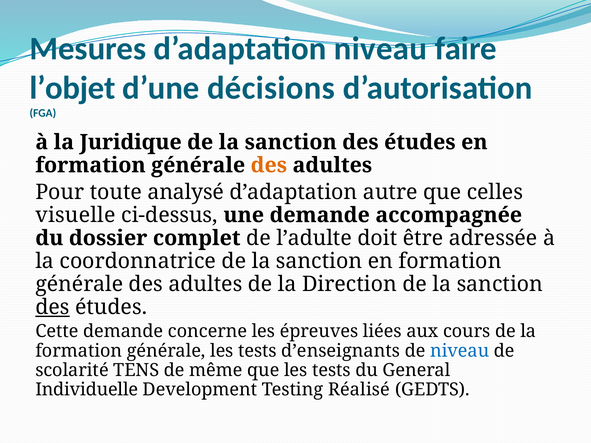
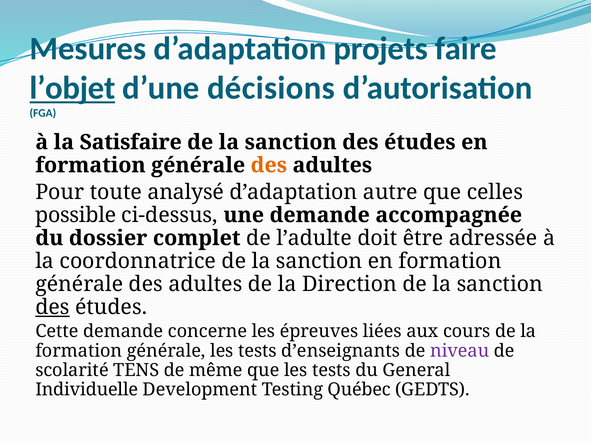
d’adaptation niveau: niveau -> projets (381, 49)
l’objet underline: none -> present (72, 88)
Juridique: Juridique -> Satisfaire (131, 142)
visuelle: visuelle -> possible (76, 215)
niveau colour: blue -> purple (460, 351)
Réalisé: Réalisé -> Québec (359, 390)
